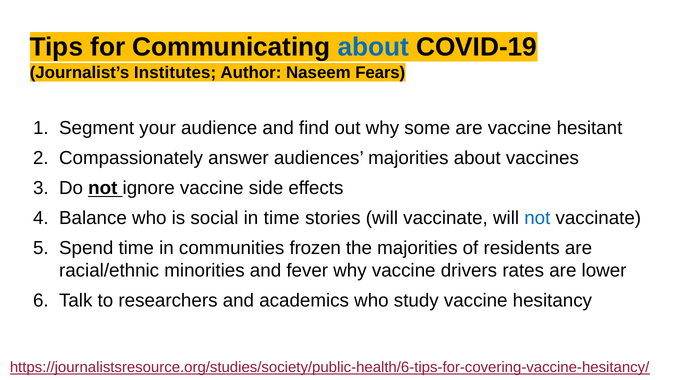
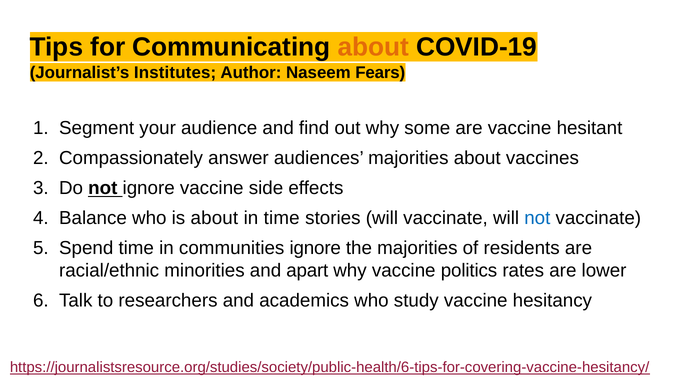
about colour: blue -> orange (373, 47)
is social: social -> about (214, 218)
communities frozen: frozen -> ignore (315, 248)
fever: fever -> apart (307, 270)
drivers: drivers -> politics (469, 270)
